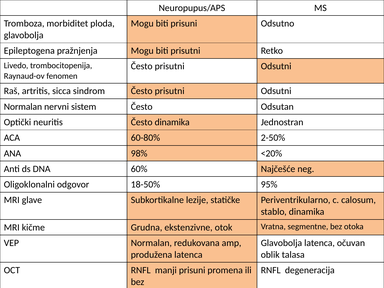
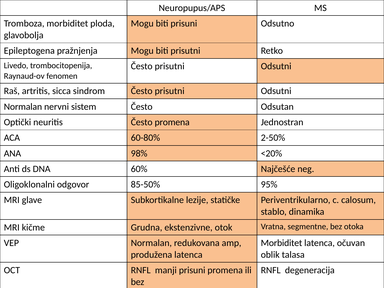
Često dinamika: dinamika -> promena (172, 122)
18-50%: 18-50% -> 85-50% (145, 184)
Glavobolja: Glavobolja -> Morbiditet (281, 243)
